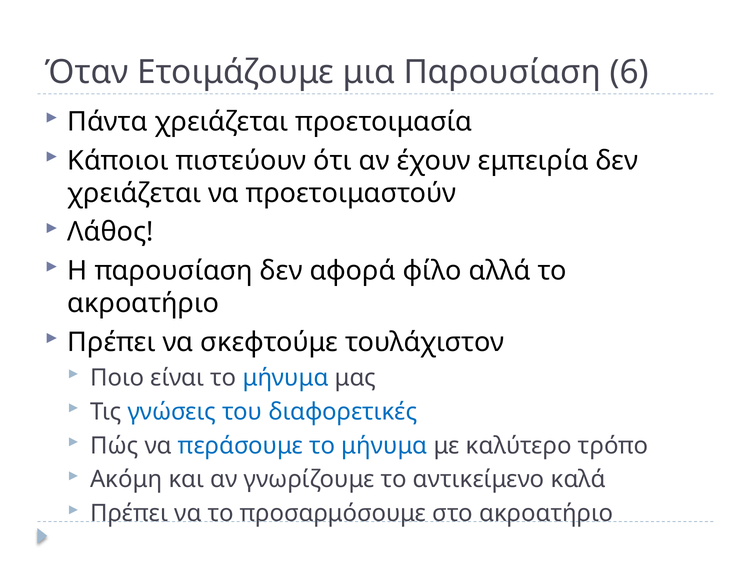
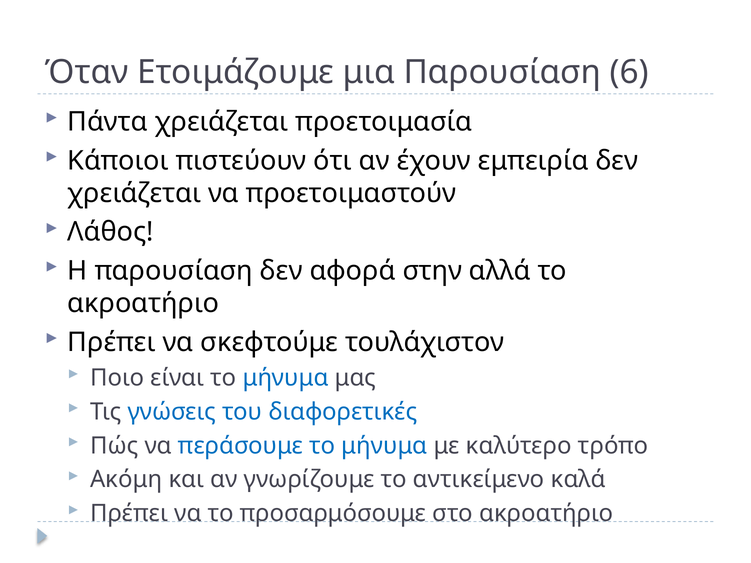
φίλο: φίλο -> στην (432, 271)
